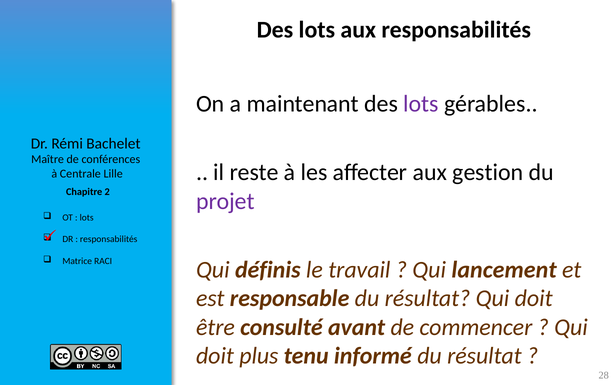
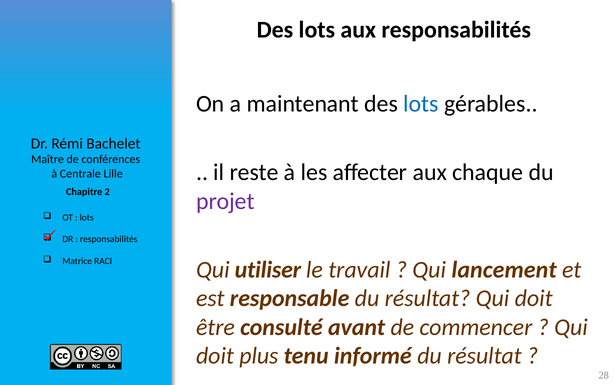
lots colour: purple -> blue (421, 104)
gestion: gestion -> chaque (488, 172)
définis: définis -> utiliser (268, 269)
